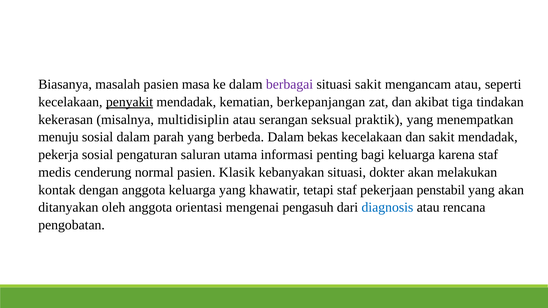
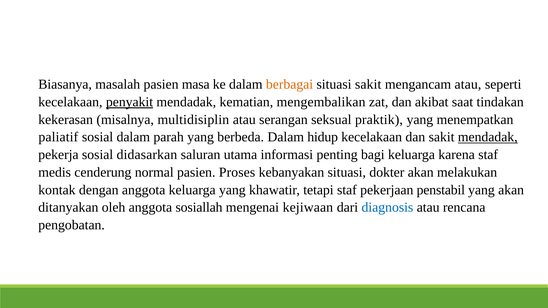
berbagai colour: purple -> orange (290, 84)
berkepanjangan: berkepanjangan -> mengembalikan (321, 102)
tiga: tiga -> saat (462, 102)
menuju: menuju -> paliatif (58, 137)
bekas: bekas -> hidup (323, 137)
mendadak underline: none -> present (488, 137)
pengaturan: pengaturan -> didasarkan (147, 155)
Klasik: Klasik -> Proses (237, 172)
orientasi: orientasi -> sosiallah (199, 208)
pengasuh: pengasuh -> kejiwaan (308, 208)
